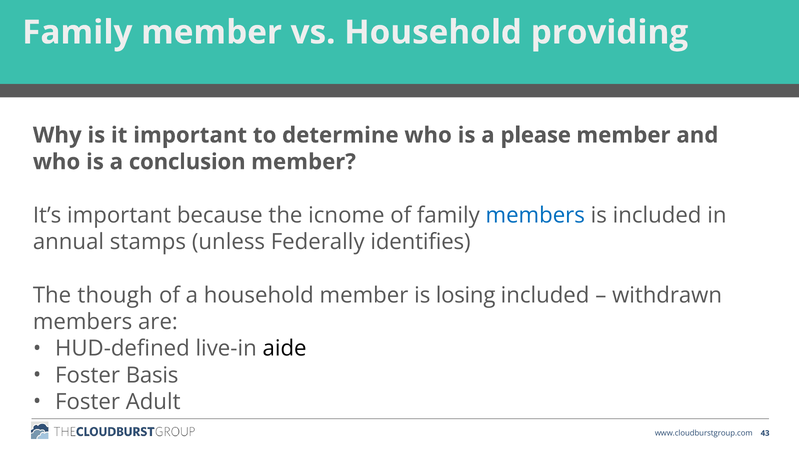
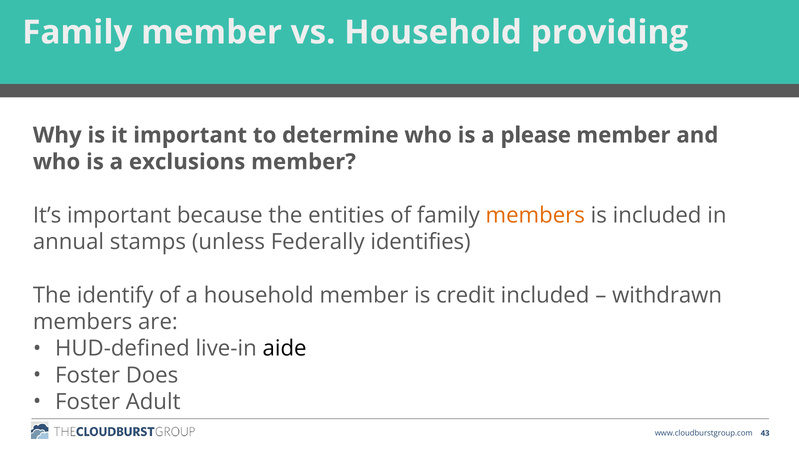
conclusion: conclusion -> exclusions (187, 162)
icnome: icnome -> entities (346, 215)
members colour: blue -> orange (535, 215)
though: though -> identify (115, 295)
losing: losing -> credit (466, 295)
Basis: Basis -> Does (152, 375)
